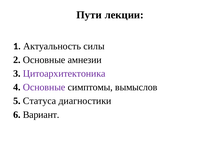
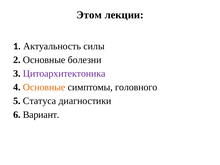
Пути: Пути -> Этом (89, 15)
амнезии: амнезии -> болезни (85, 60)
Основные colour: purple -> orange (44, 87)
вымыслов: вымыслов -> головного (136, 87)
